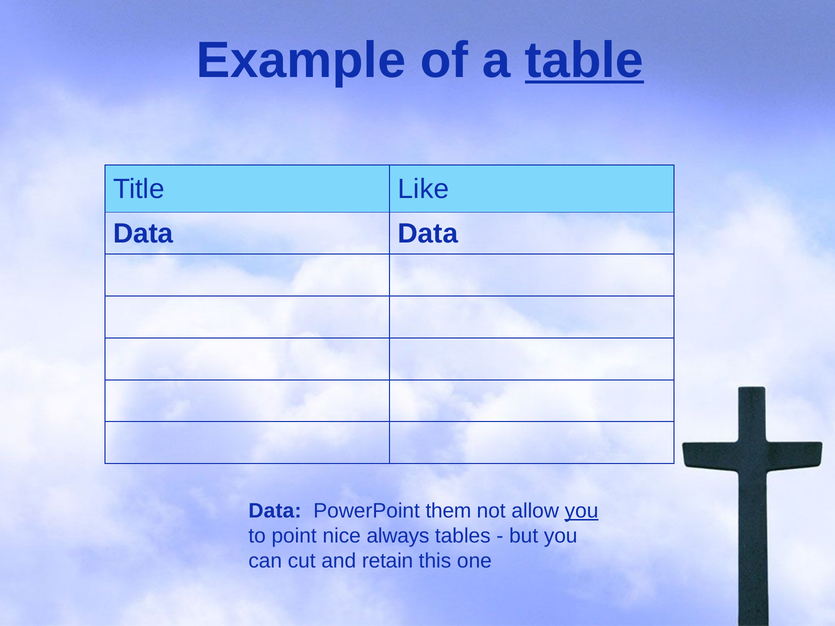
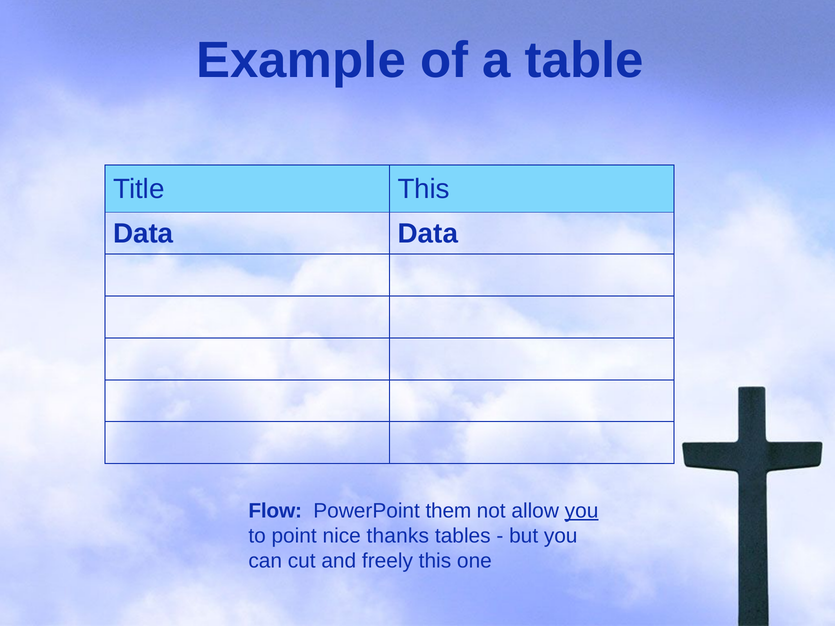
table underline: present -> none (584, 60)
Title Like: Like -> This (424, 189)
Data: Data -> Flow (275, 511)
always: always -> thanks (398, 536)
retain: retain -> freely (387, 561)
